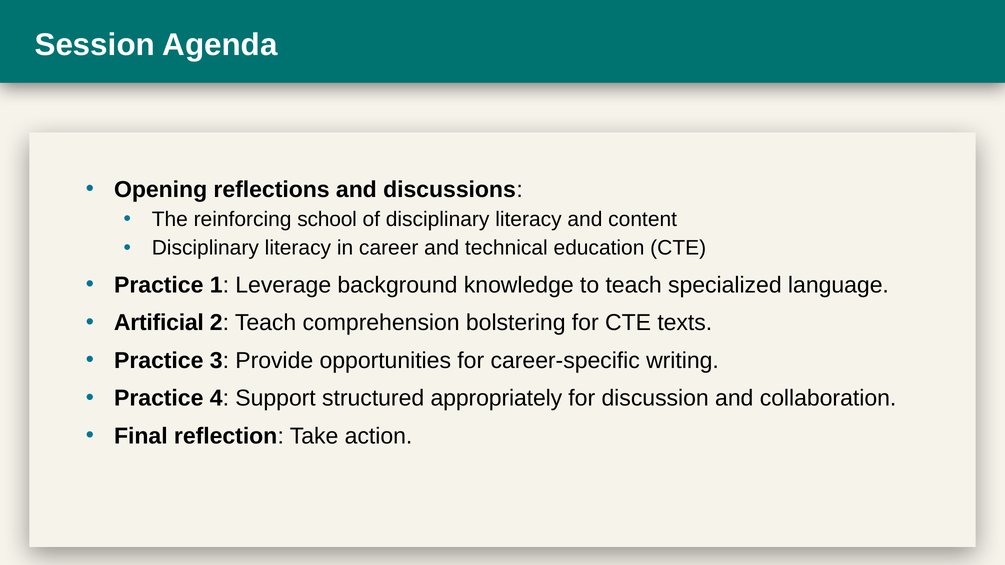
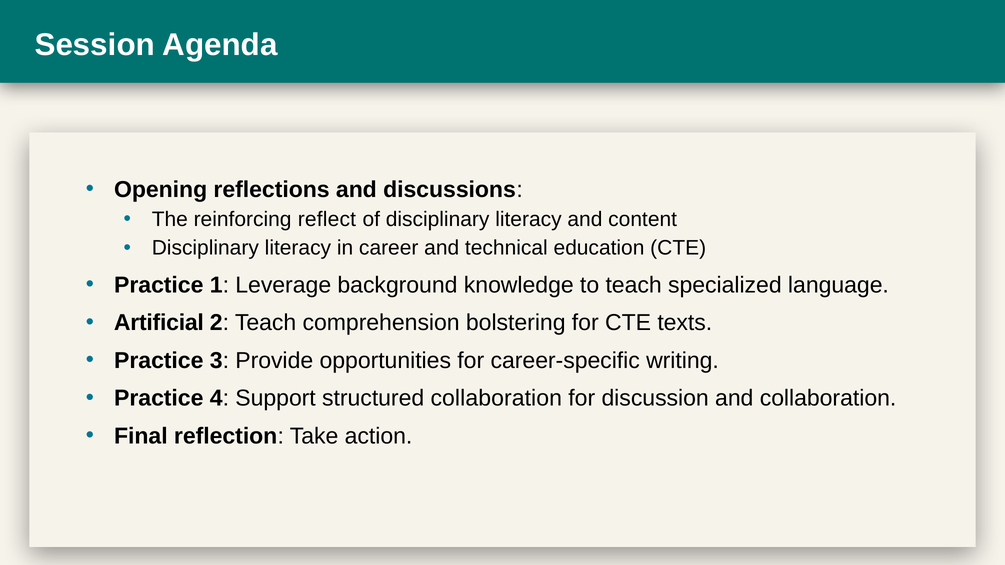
school: school -> reflect (327, 219)
structured appropriately: appropriately -> collaboration (496, 398)
